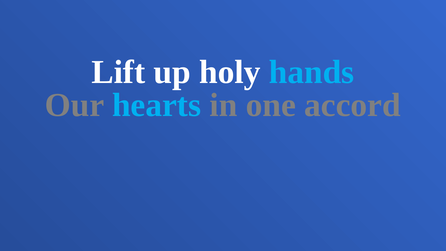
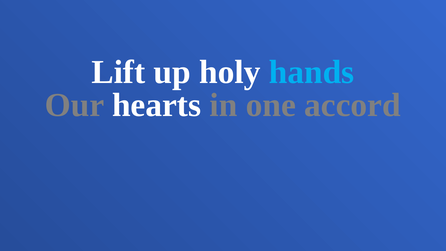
hearts colour: light blue -> white (157, 105)
